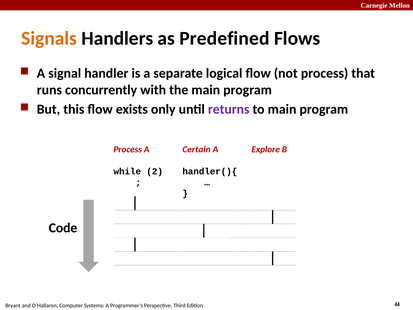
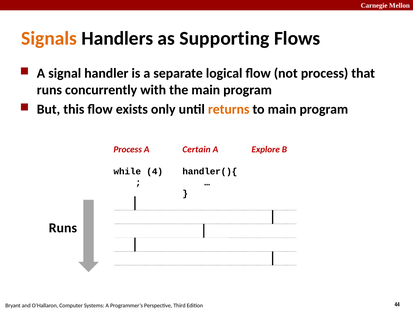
Predefined: Predefined -> Supporting (224, 38)
returns colour: purple -> orange (229, 109)
2: 2 -> 4 (155, 171)
Code: Code -> Runs (63, 228)
